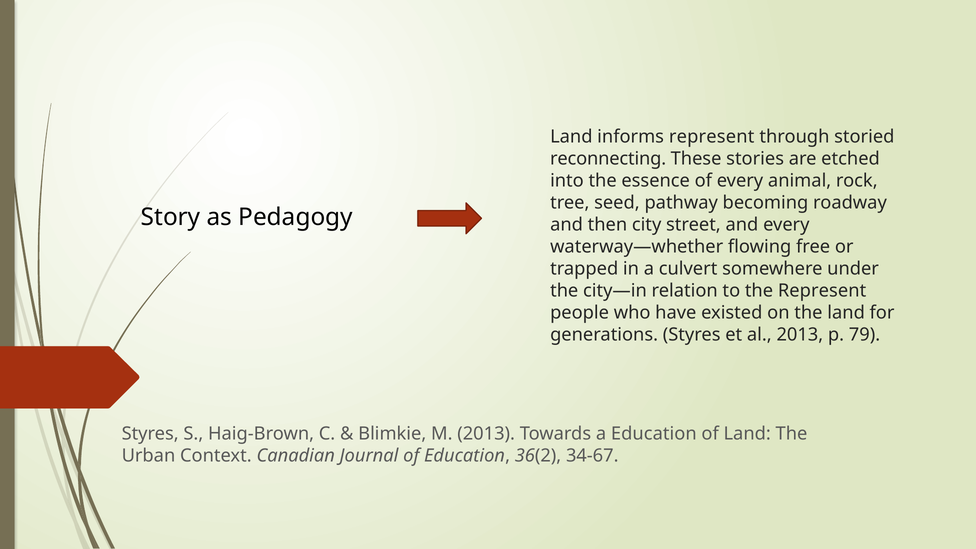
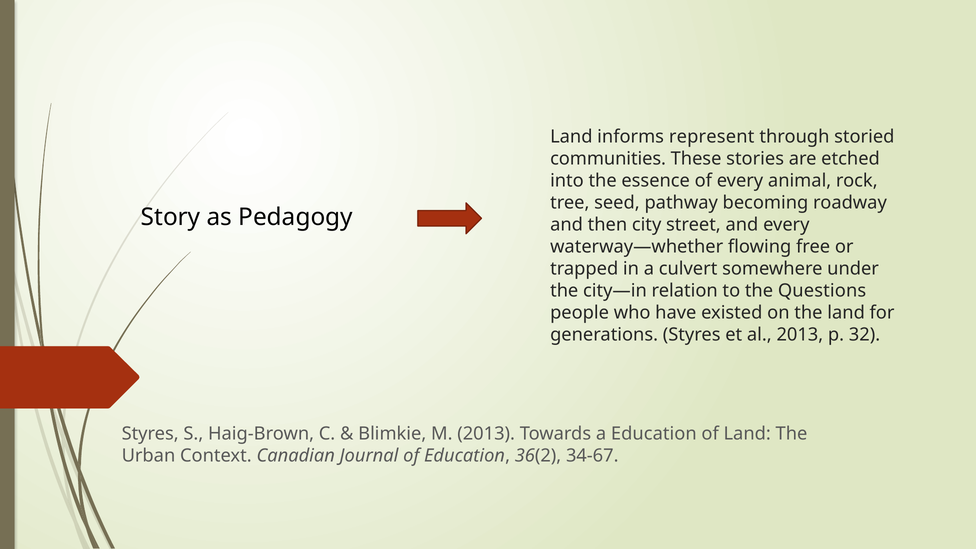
reconnecting: reconnecting -> communities (608, 159)
the Represent: Represent -> Questions (822, 291)
79: 79 -> 32 (865, 335)
